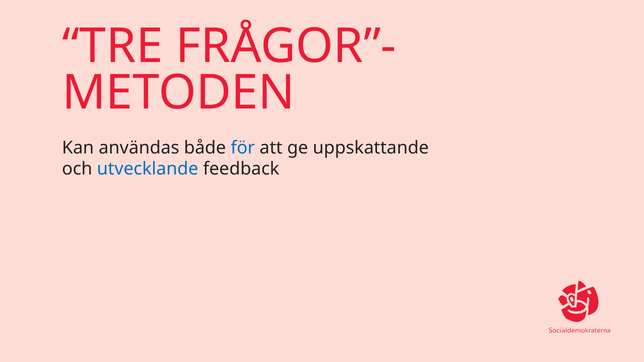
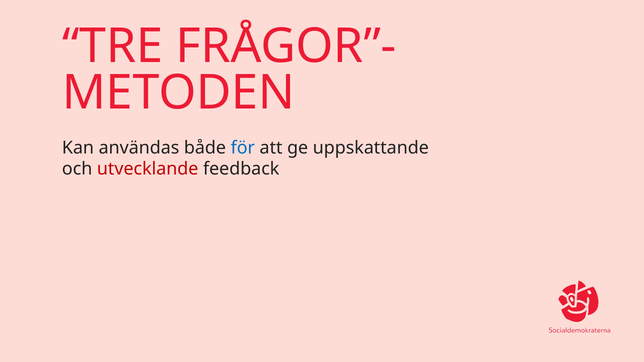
utvecklande colour: blue -> red (148, 169)
